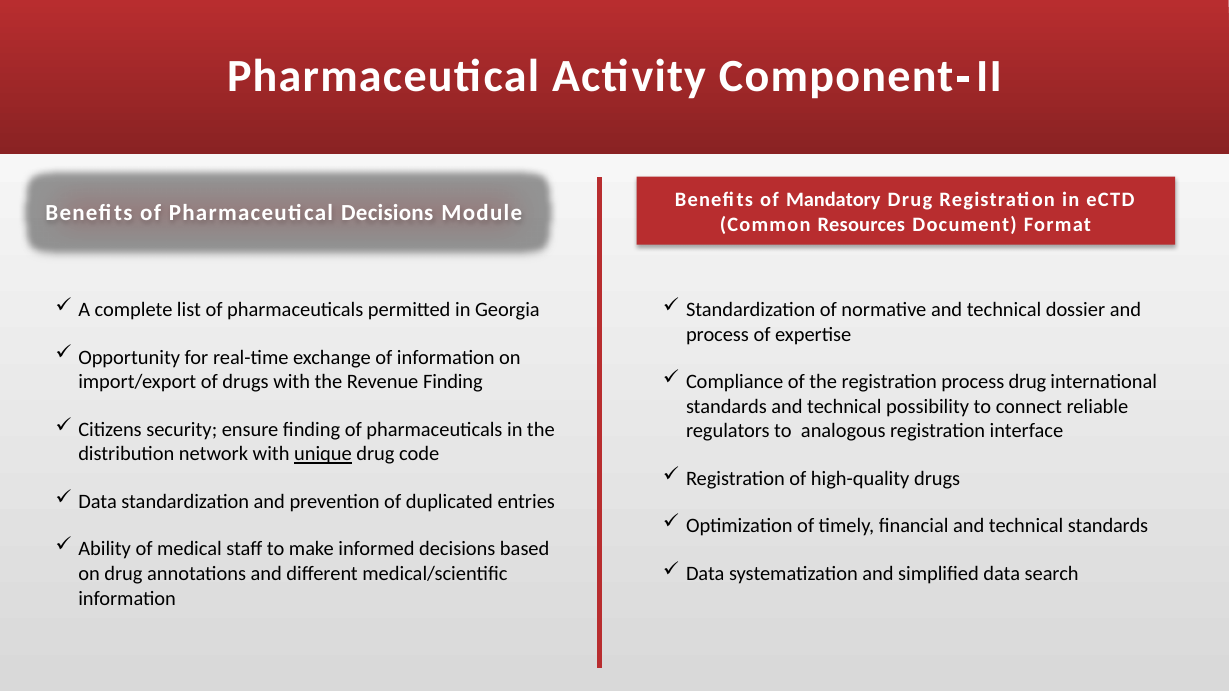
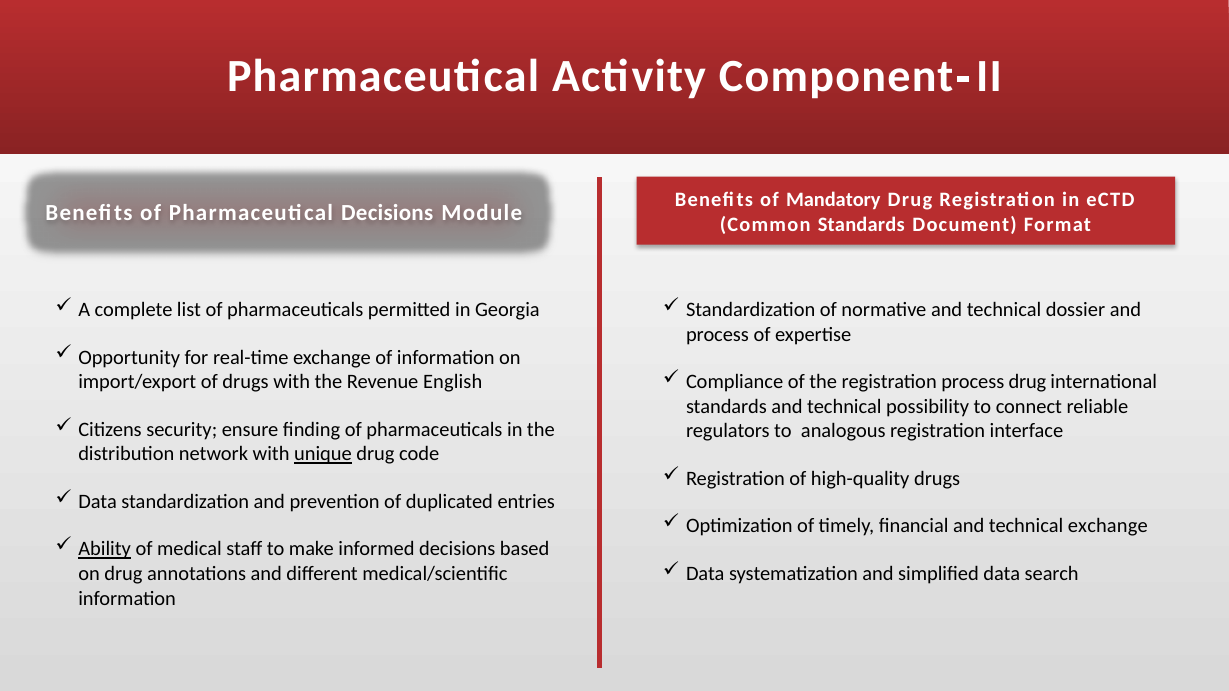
Common Resources: Resources -> Standards (861, 224)
Revenue Finding: Finding -> English (453, 382)
technical standards: standards -> exchange (1108, 526)
Ability underline: none -> present (105, 549)
